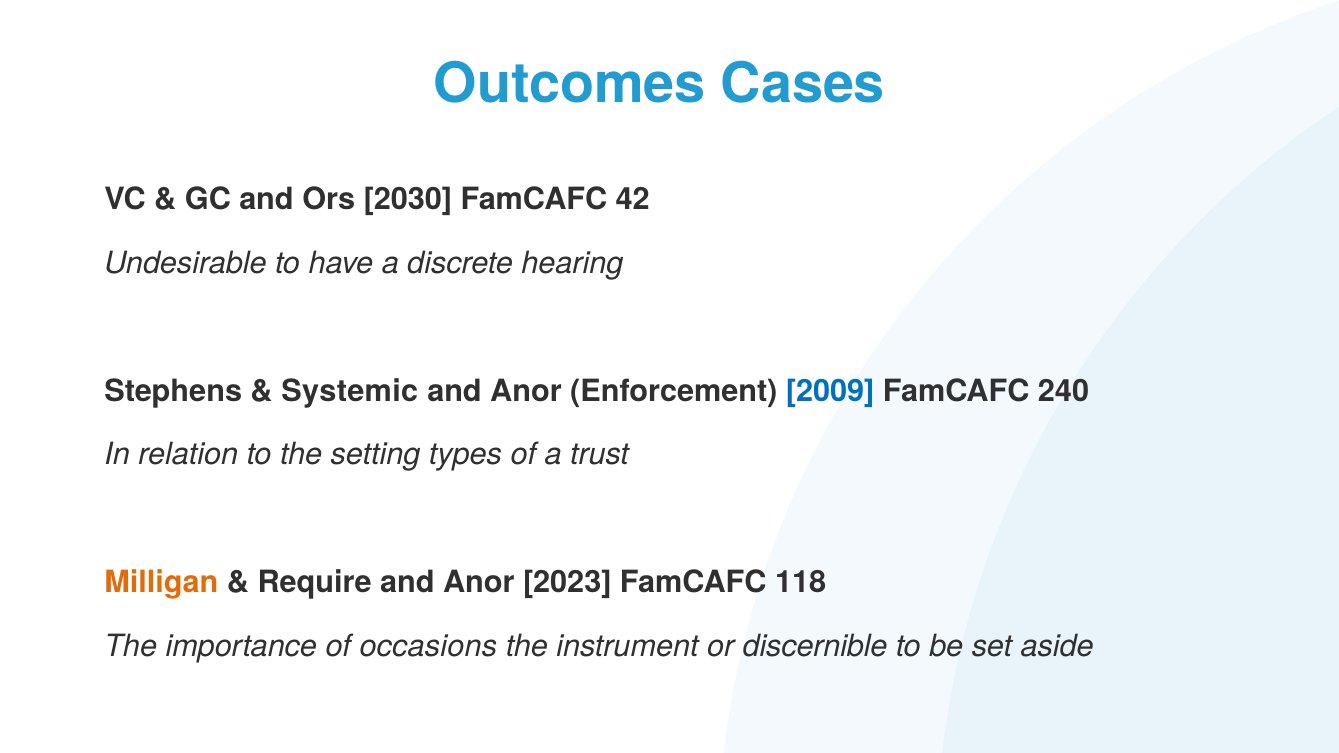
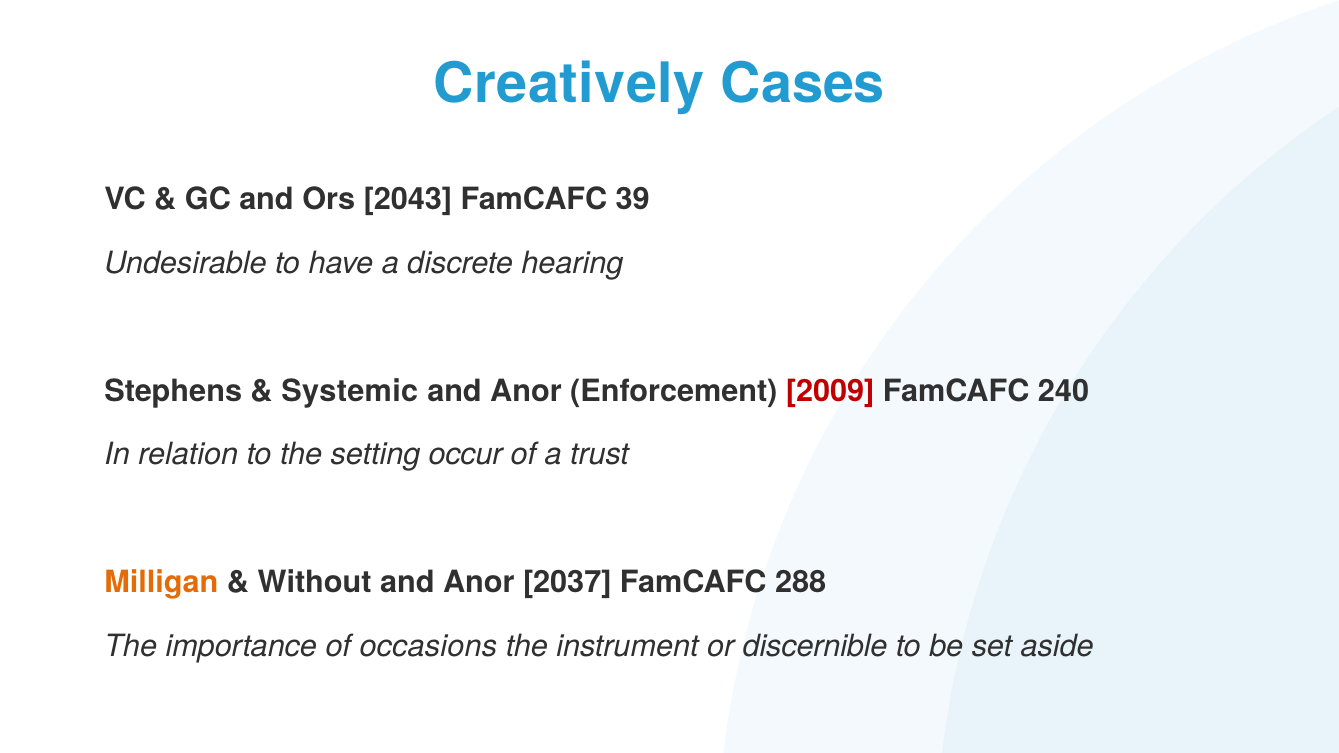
Outcomes: Outcomes -> Creatively (569, 84)
2030: 2030 -> 2043 (408, 200)
42: 42 -> 39 (633, 200)
2009 colour: blue -> red (830, 391)
types: types -> occur (466, 455)
Require: Require -> Without (315, 582)
2023: 2023 -> 2037 (567, 582)
118: 118 -> 288 (801, 582)
